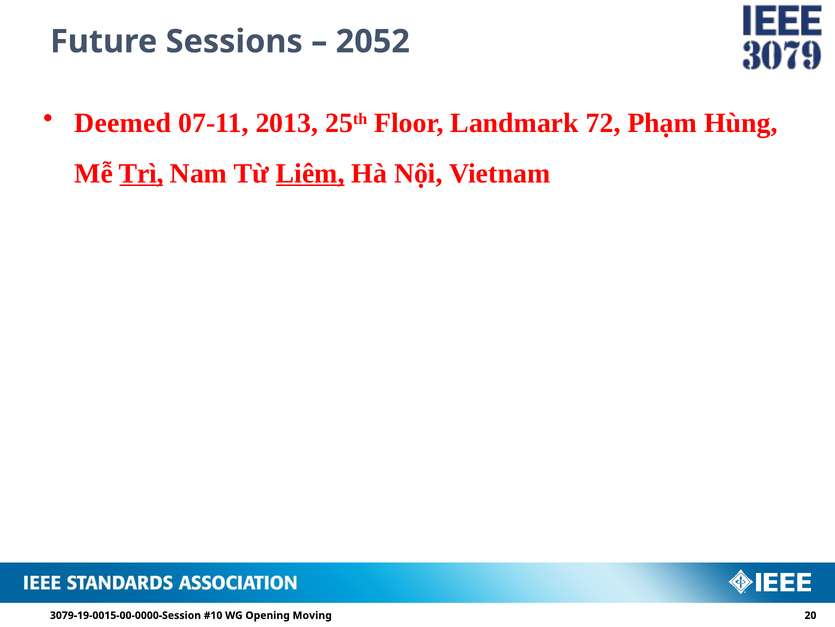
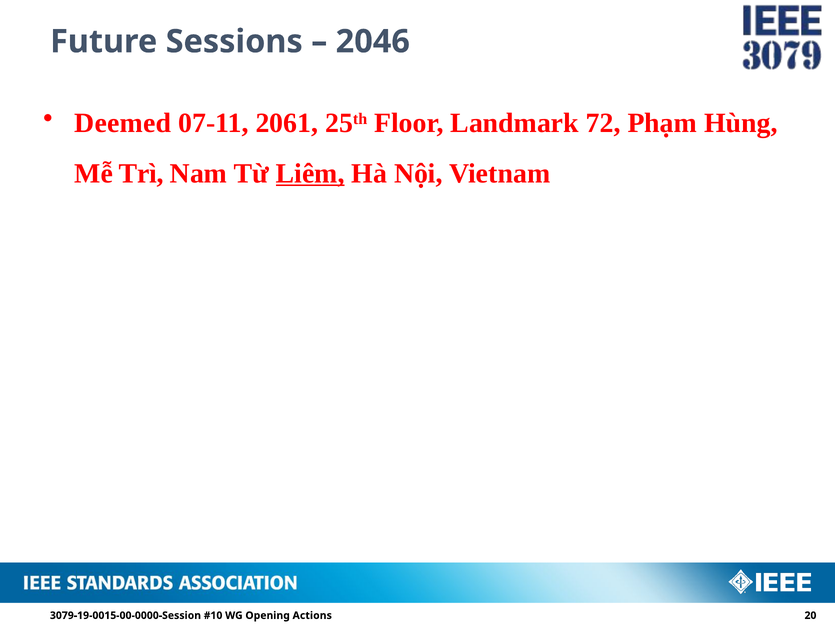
2052: 2052 -> 2046 (373, 42)
2013: 2013 -> 2061 (287, 123)
Trì underline: present -> none (141, 173)
Moving: Moving -> Actions (312, 615)
